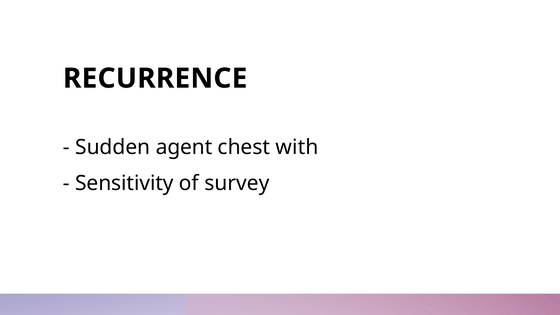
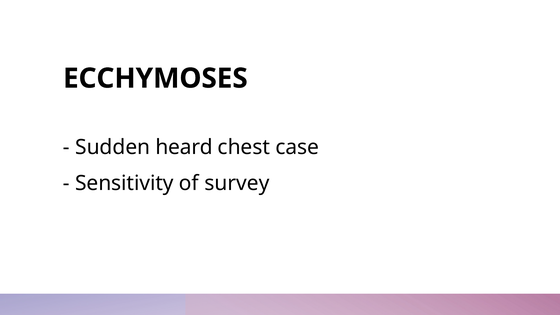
RECURRENCE: RECURRENCE -> ECCHYMOSES (155, 78)
agent: agent -> heard (184, 147)
with: with -> case (297, 147)
